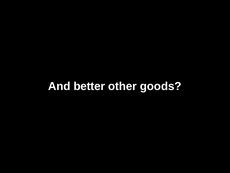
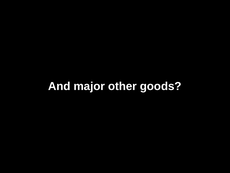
better: better -> major (89, 86)
